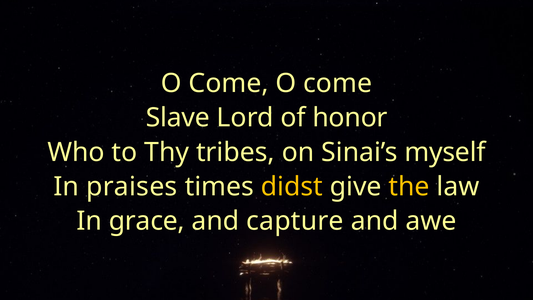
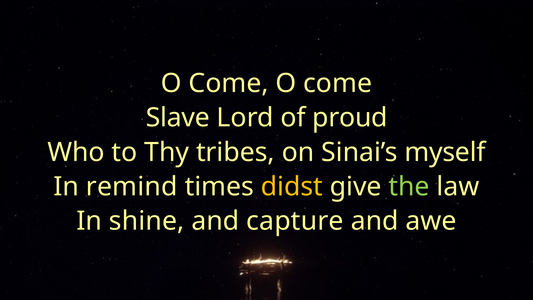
honor: honor -> proud (350, 118)
praises: praises -> remind (132, 186)
the colour: yellow -> light green (409, 186)
grace: grace -> shine (147, 221)
